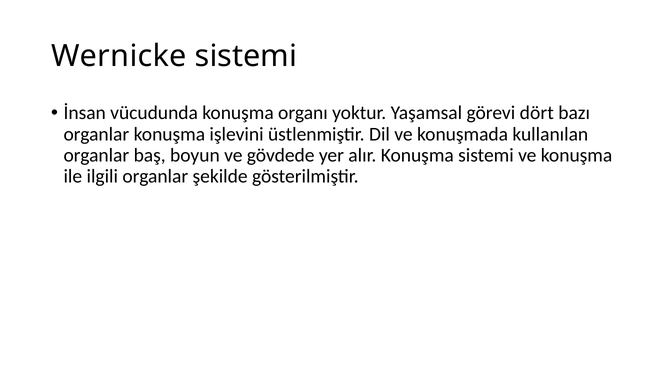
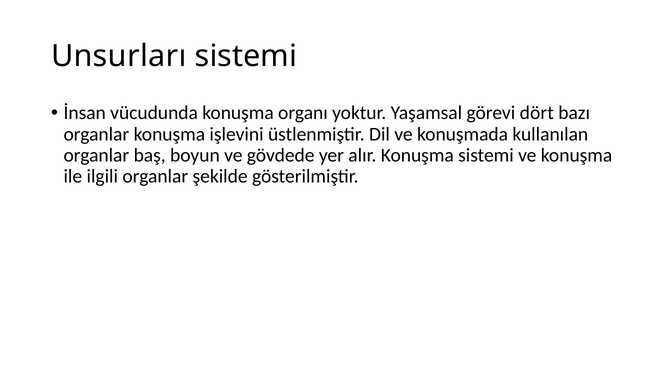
Wernicke: Wernicke -> Unsurları (119, 56)
